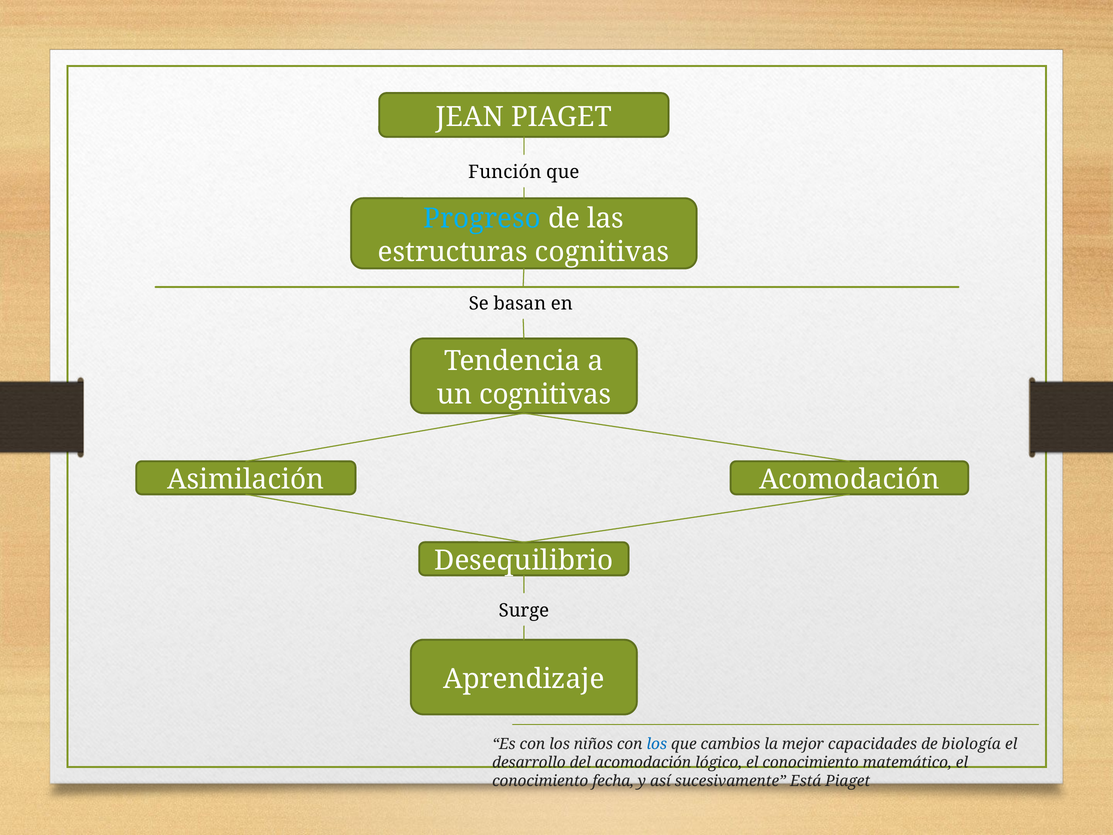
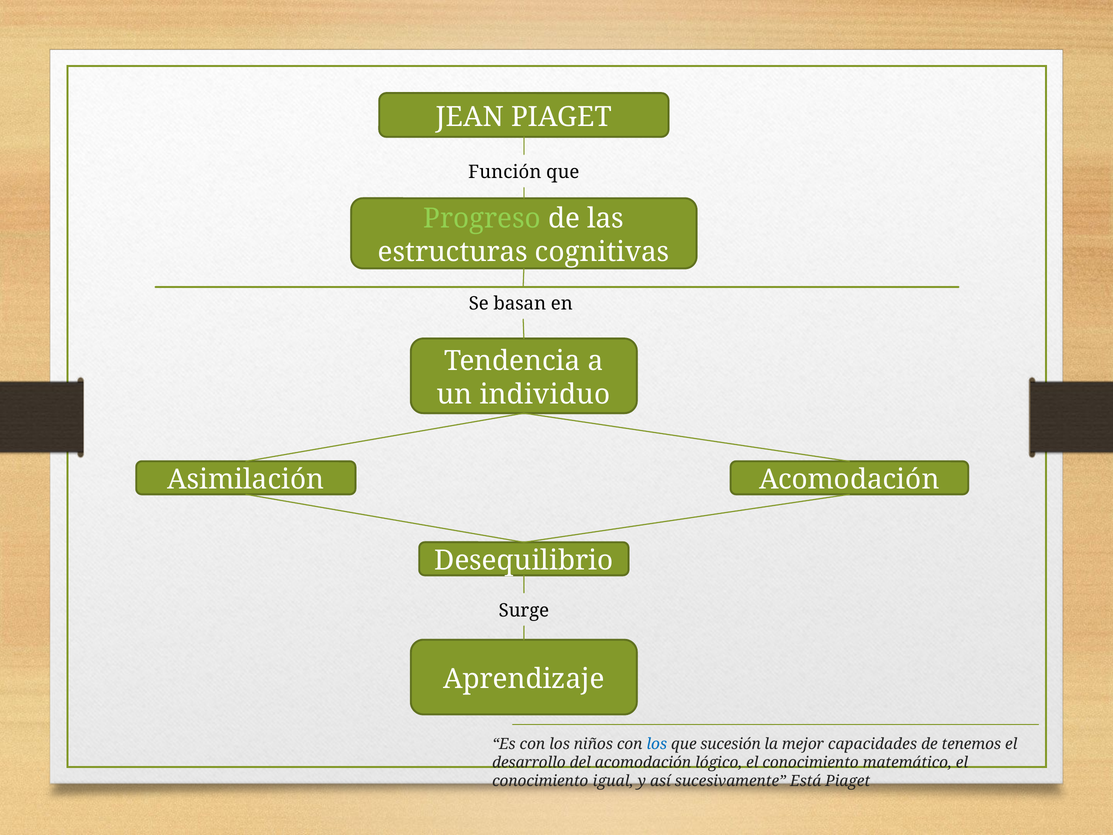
Progreso colour: light blue -> light green (482, 218)
un cognitivas: cognitivas -> individuo (545, 394)
cambios: cambios -> sucesión (731, 744)
biología: biología -> tenemos (971, 744)
fecha: fecha -> igual (613, 781)
